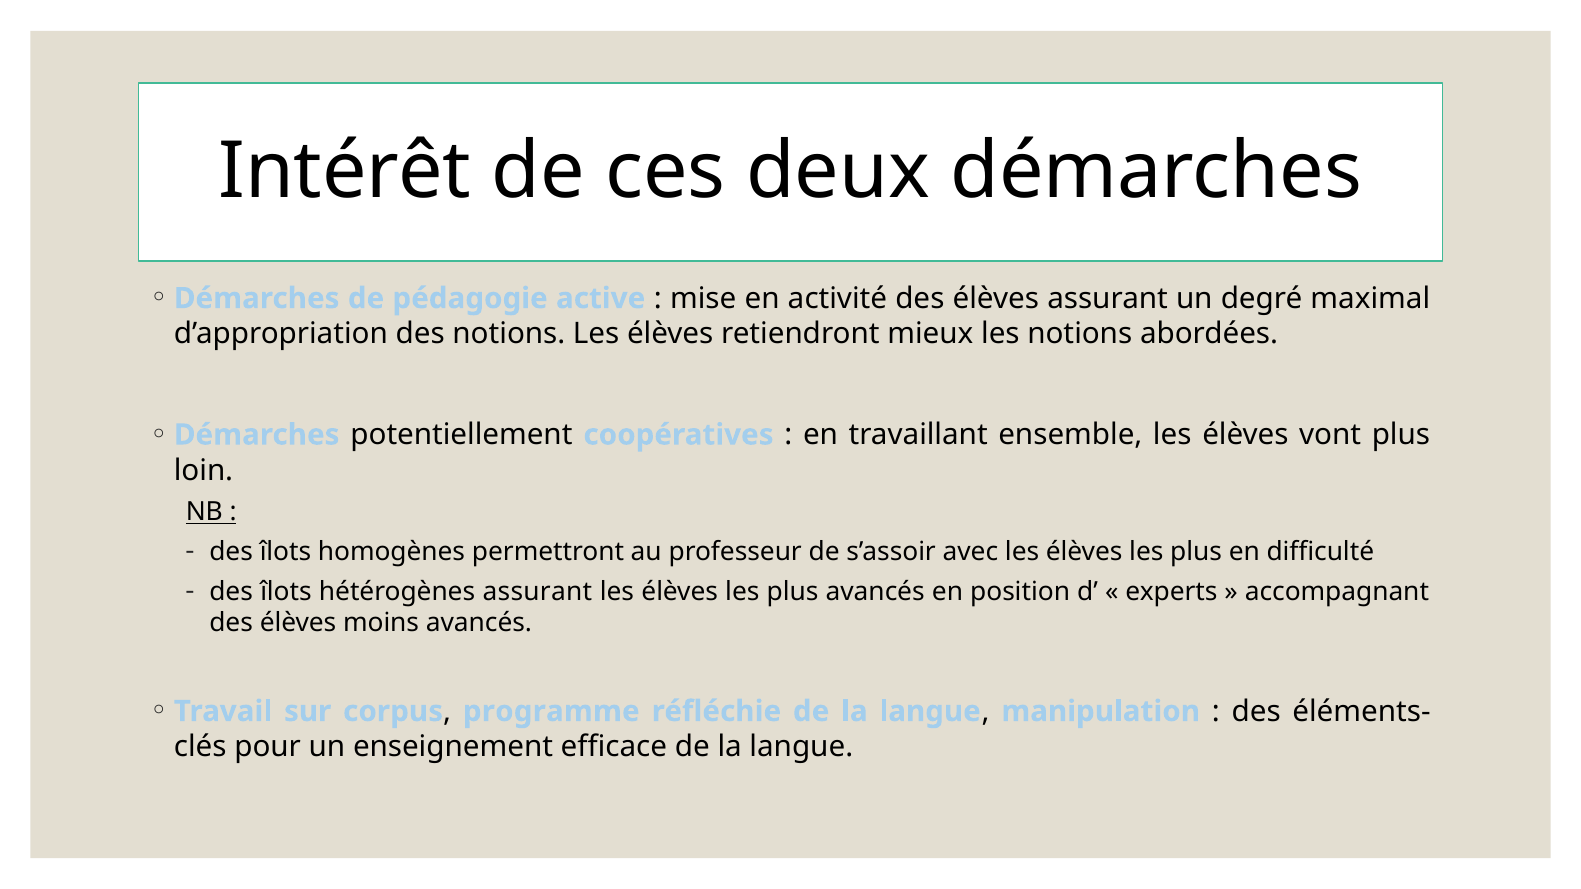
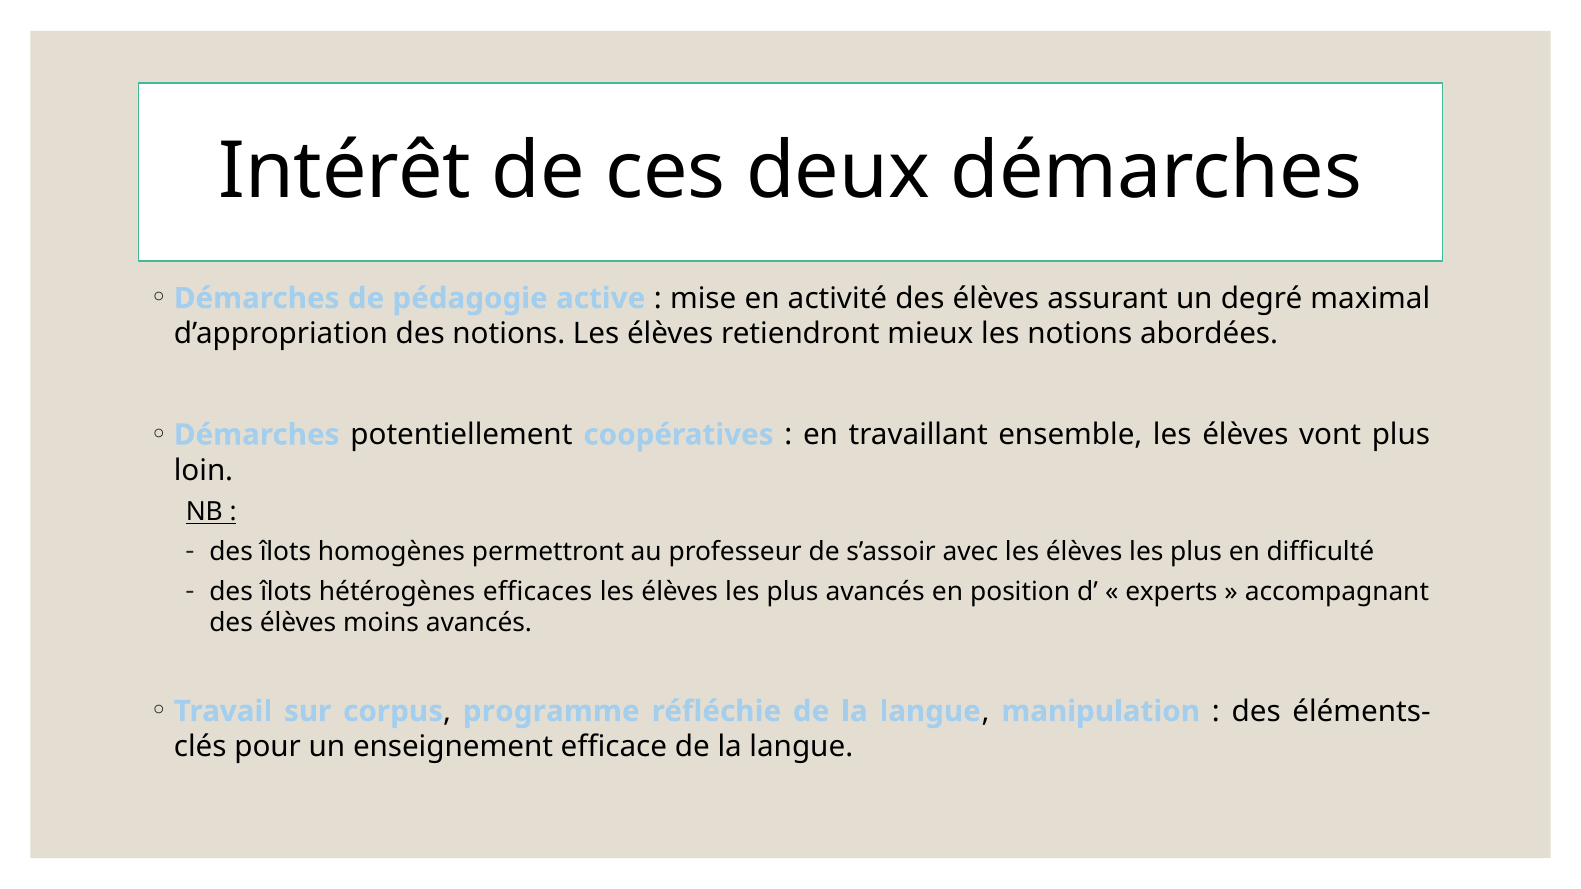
hétérogènes assurant: assurant -> efficaces (537, 592)
